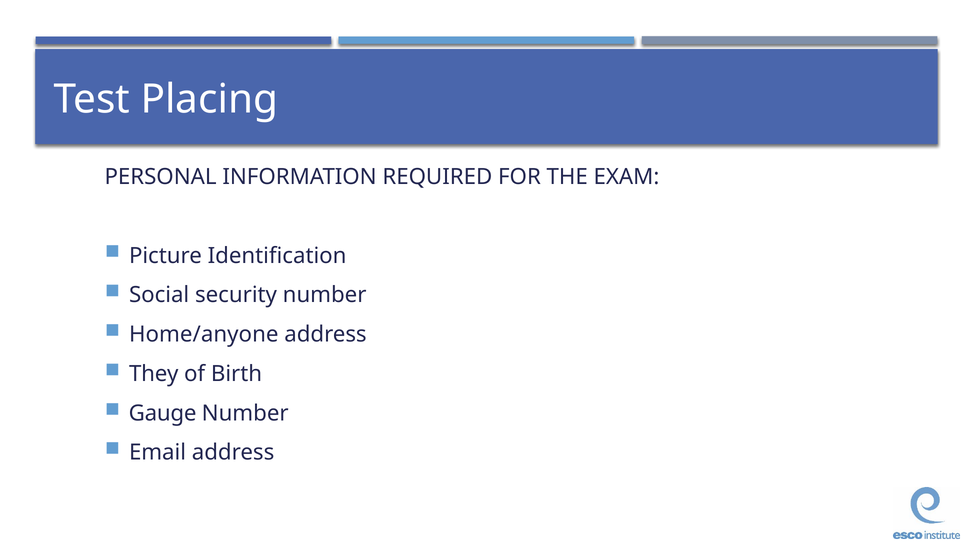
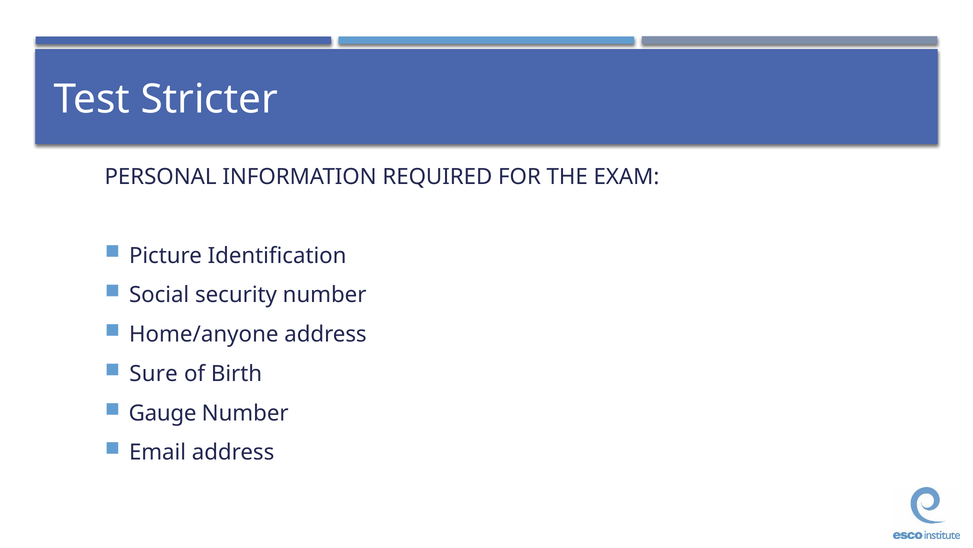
Placing: Placing -> Stricter (209, 99)
They: They -> Sure (154, 373)
